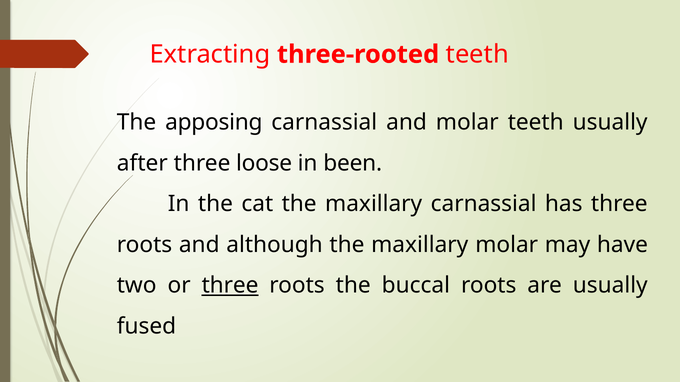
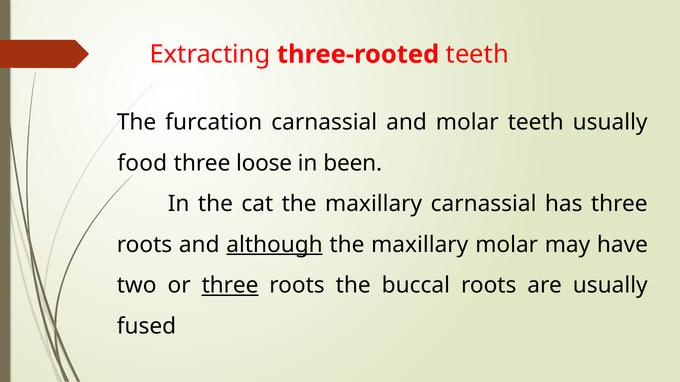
apposing: apposing -> furcation (214, 123)
after: after -> food (142, 163)
although underline: none -> present (275, 245)
